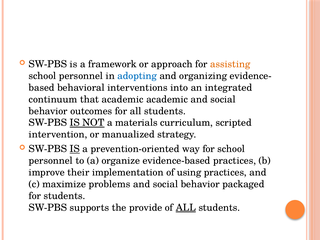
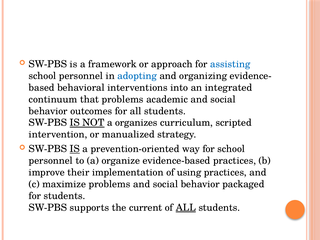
assisting colour: orange -> blue (230, 64)
that academic: academic -> problems (123, 99)
materials: materials -> organizes (136, 123)
provide: provide -> current (146, 208)
